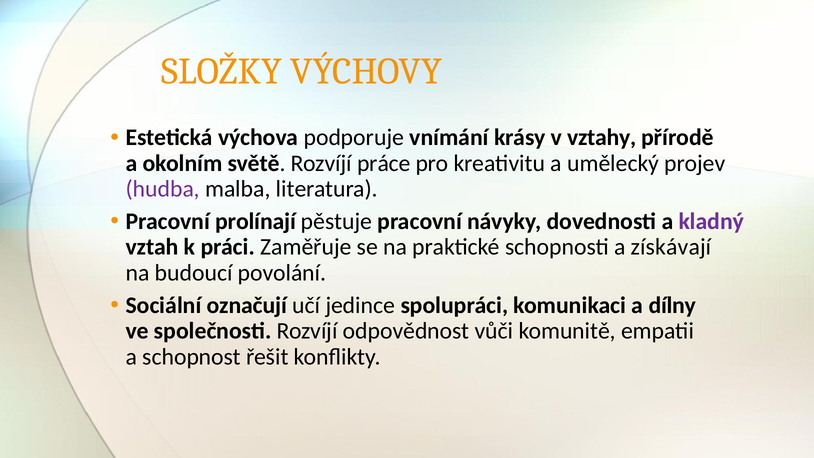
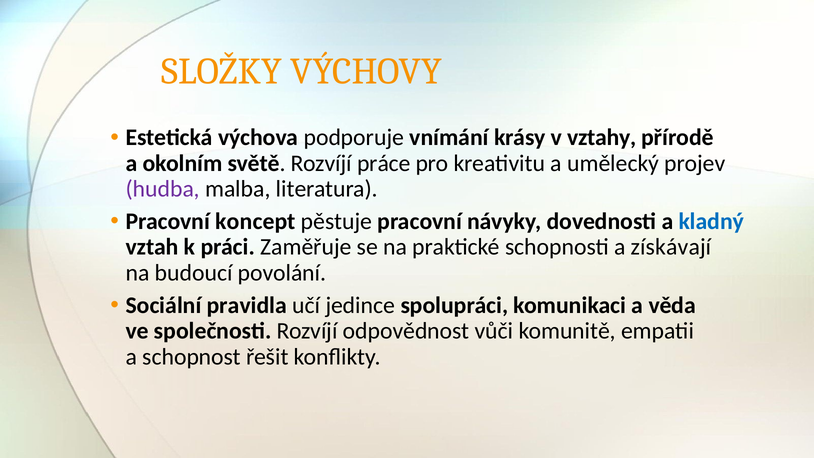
prolínají: prolínají -> koncept (256, 221)
kladný colour: purple -> blue (711, 221)
označují: označují -> pravidla (247, 305)
dílny: dílny -> věda (672, 305)
